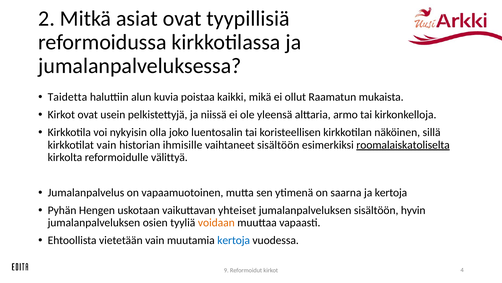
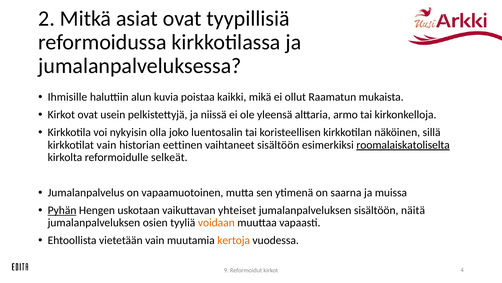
Taidetta: Taidetta -> Ihmisille (67, 97)
ihmisille: ihmisille -> eettinen (183, 145)
välittyä: välittyä -> selkeät (169, 157)
ja kertoja: kertoja -> muissa (391, 192)
Pyhän underline: none -> present (62, 210)
hyvin: hyvin -> näitä (413, 210)
kertoja colour: blue -> orange (234, 240)
